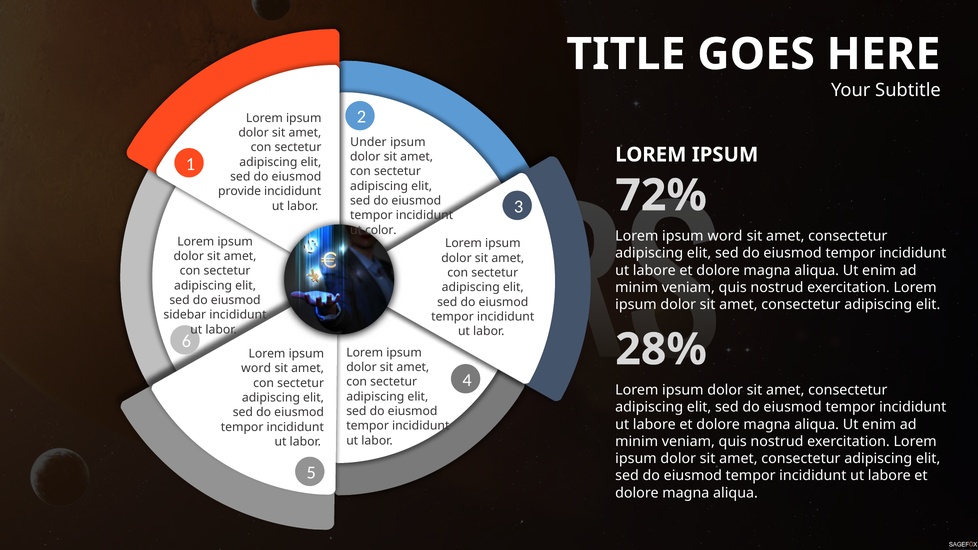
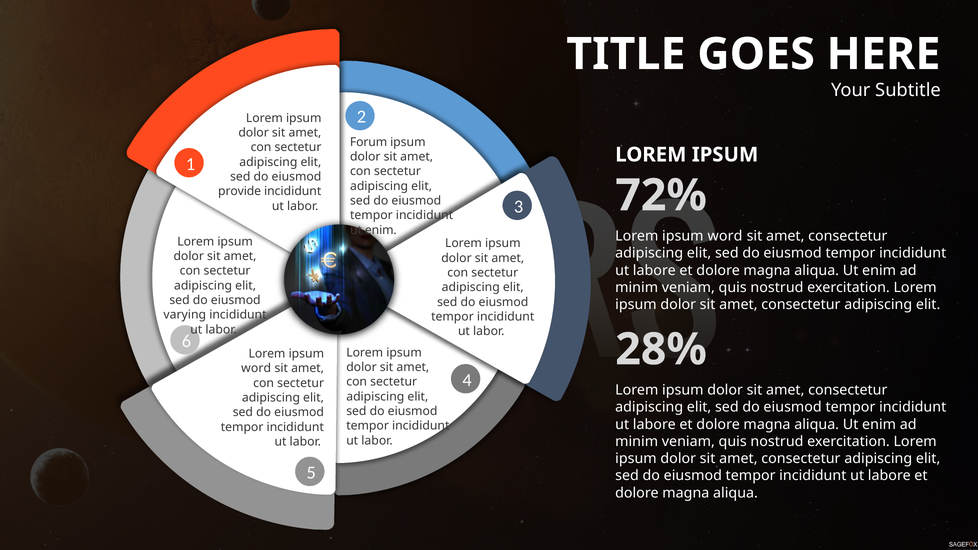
Under: Under -> Forum (369, 142)
color: color -> enim (381, 230)
sidebar: sidebar -> varying (185, 315)
